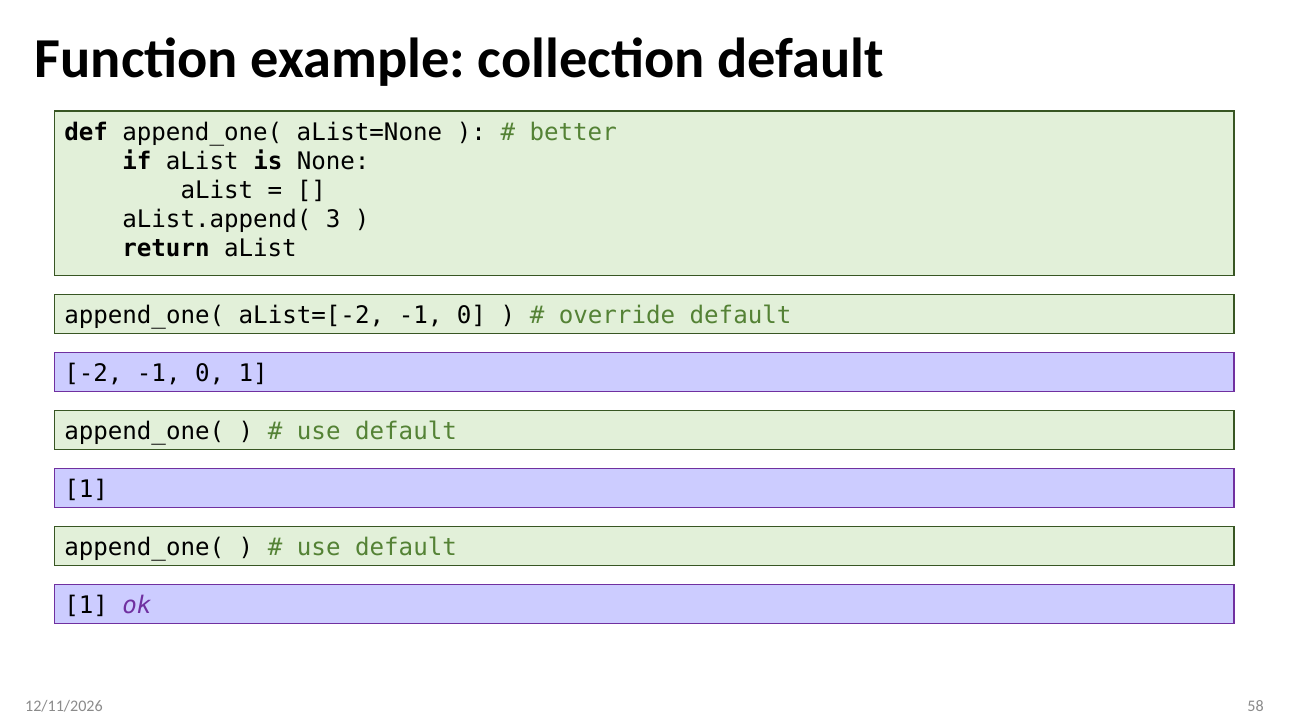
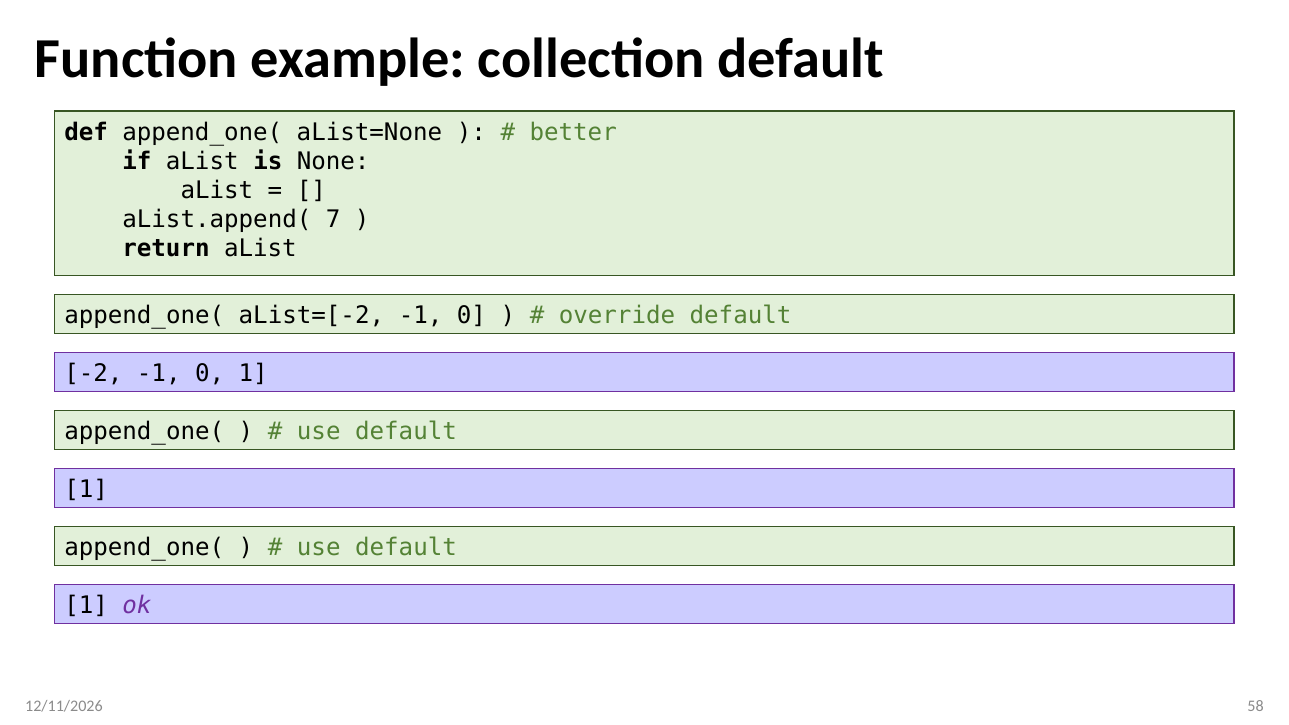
3: 3 -> 7 (333, 219)
